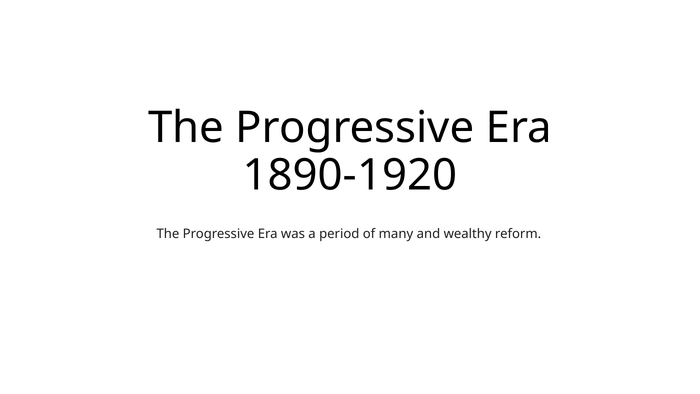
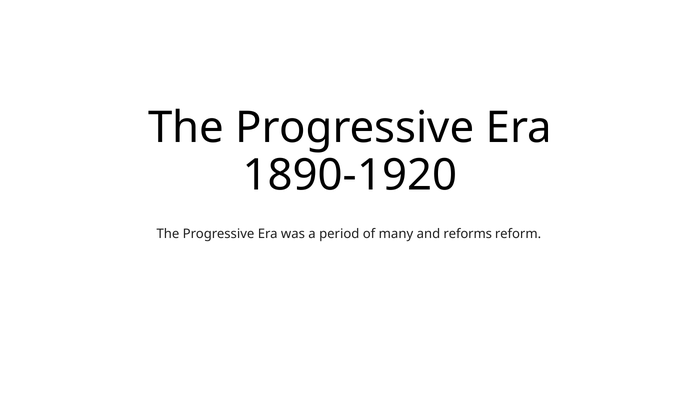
wealthy: wealthy -> reforms (468, 234)
